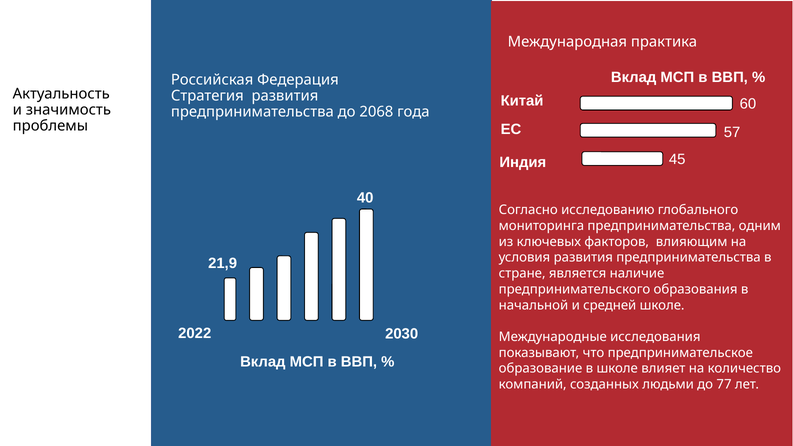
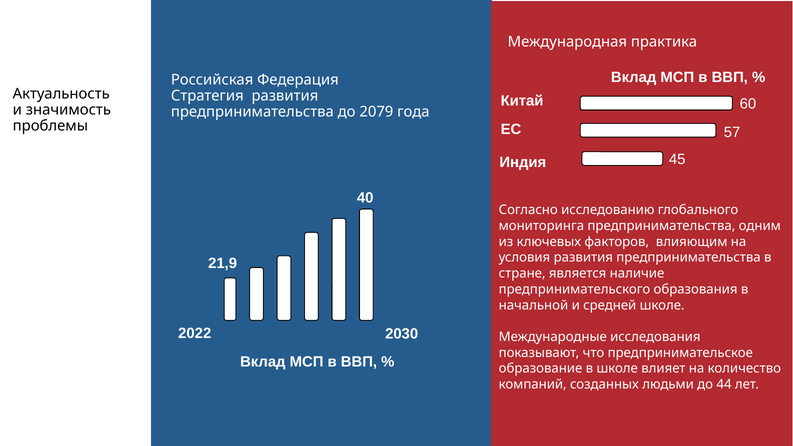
2068: 2068 -> 2079 (376, 112)
77: 77 -> 44 (724, 384)
